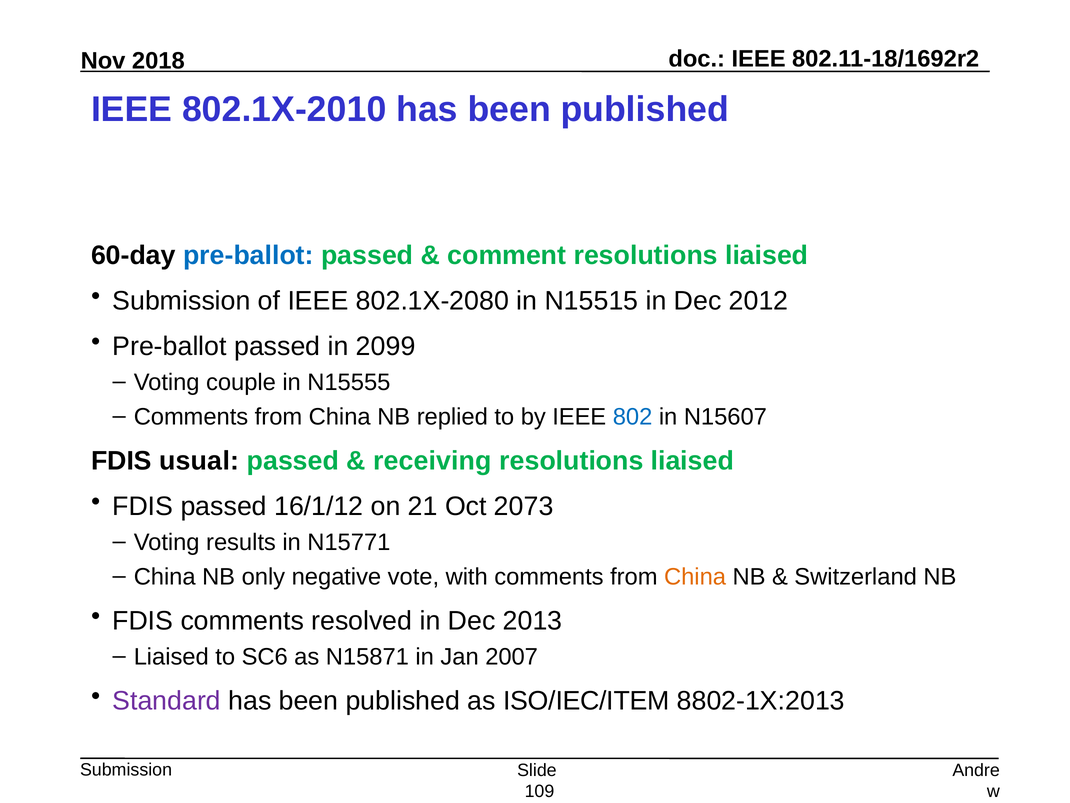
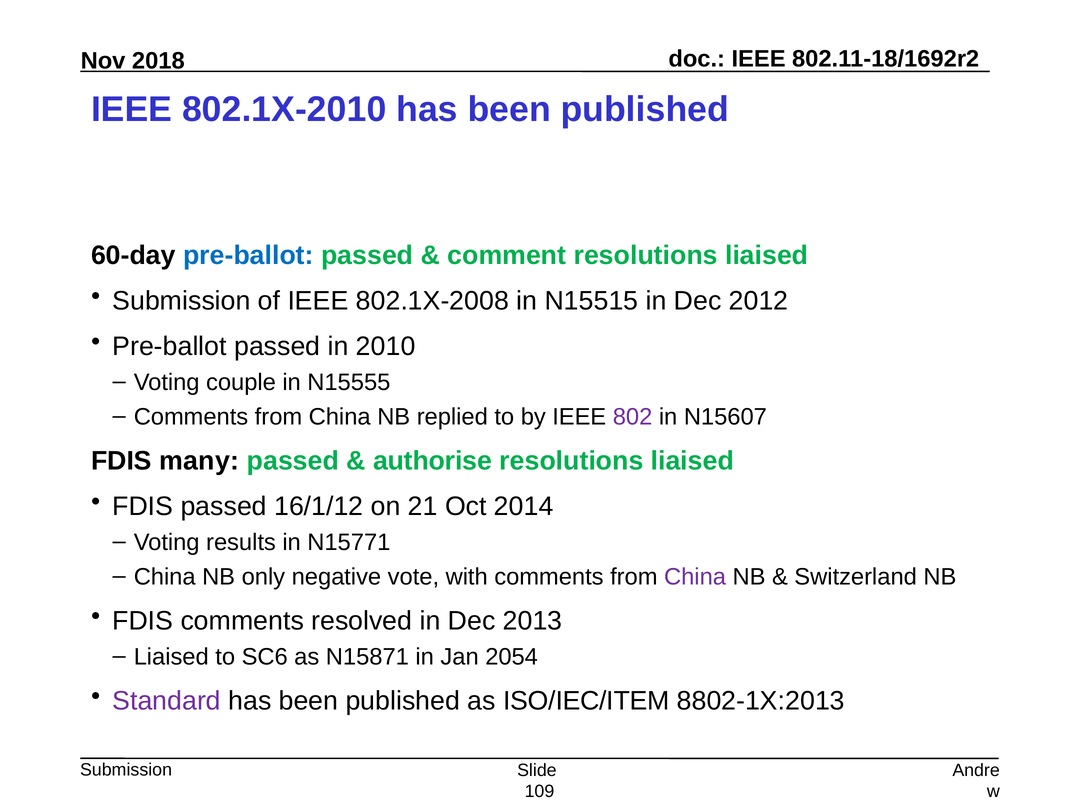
802.1X-2080: 802.1X-2080 -> 802.1X-2008 (432, 301)
2099: 2099 -> 2010 (386, 346)
802 colour: blue -> purple (633, 417)
usual: usual -> many (199, 461)
receiving: receiving -> authorise (433, 461)
2073: 2073 -> 2014 (524, 506)
China colour: orange -> purple (695, 577)
2007: 2007 -> 2054 (512, 656)
